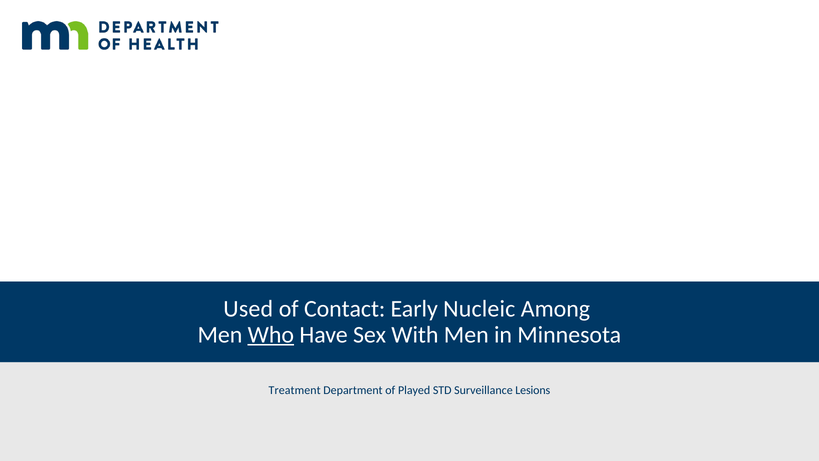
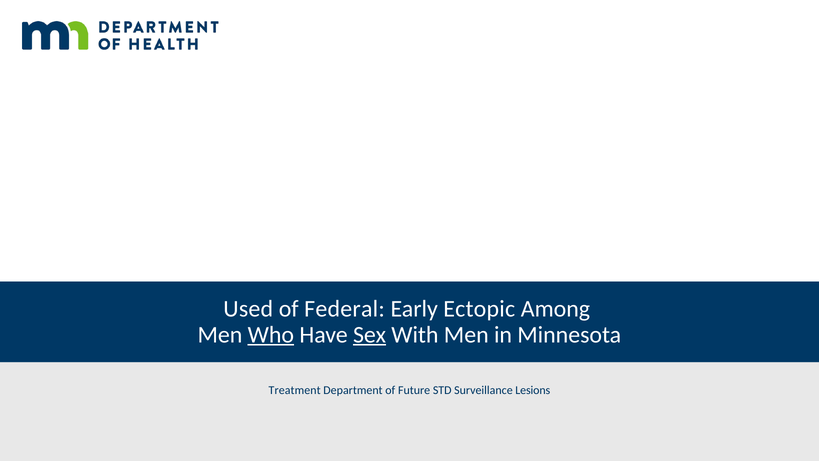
Contact: Contact -> Federal (345, 309)
Nucleic: Nucleic -> Ectopic (479, 309)
Sex underline: none -> present (370, 334)
Played: Played -> Future (414, 390)
